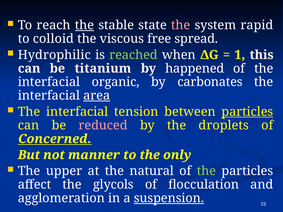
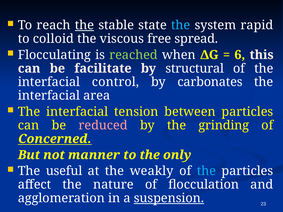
the colour: pink -> light blue (181, 25)
Hydrophilic: Hydrophilic -> Flocculating (54, 55)
1: 1 -> 6 (240, 55)
titanium: titanium -> facilitate (103, 69)
happened: happened -> structural (195, 69)
organic: organic -> control (115, 82)
area underline: present -> none (97, 96)
particles underline: present -> none (247, 112)
droplets: droplets -> grinding (224, 125)
upper: upper -> useful (64, 171)
natural: natural -> weakly (152, 171)
the colour: light green -> light blue (206, 171)
glycols: glycols -> nature (113, 185)
